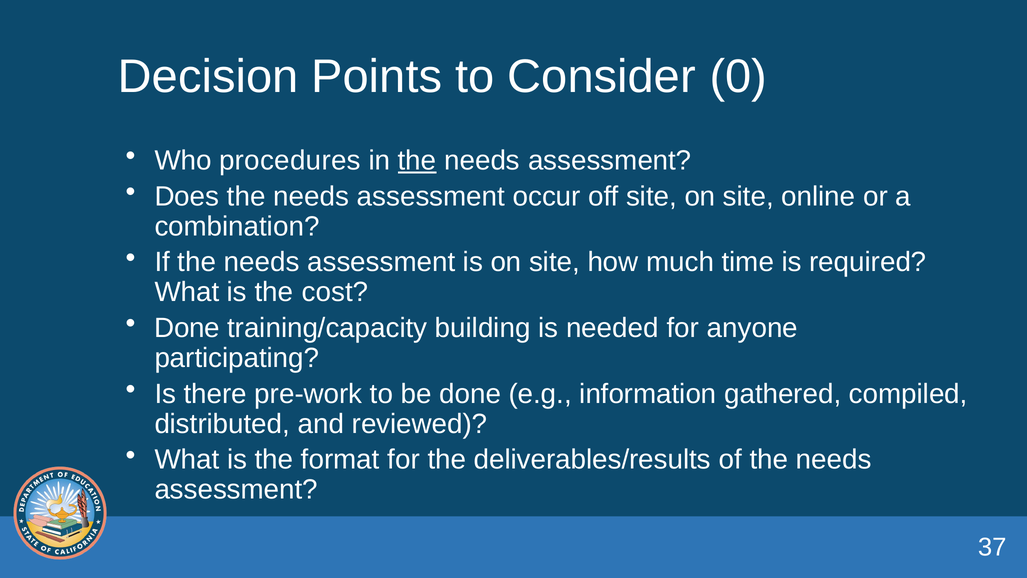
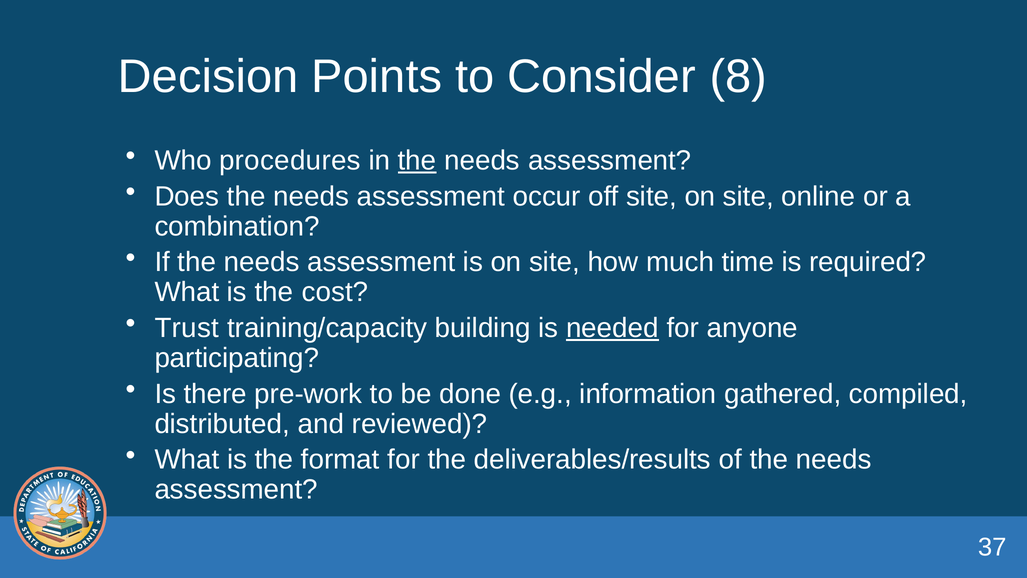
0: 0 -> 8 (738, 77)
Done: Done -> Trust (187, 328)
needed underline: none -> present (612, 328)
